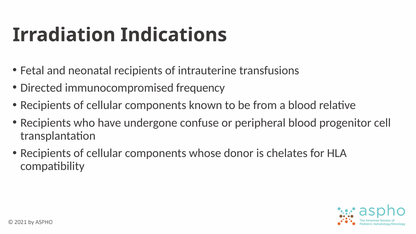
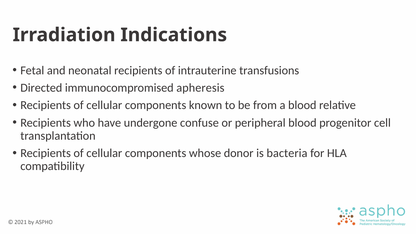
frequency: frequency -> apheresis (200, 88)
chelates: chelates -> bacteria (287, 153)
